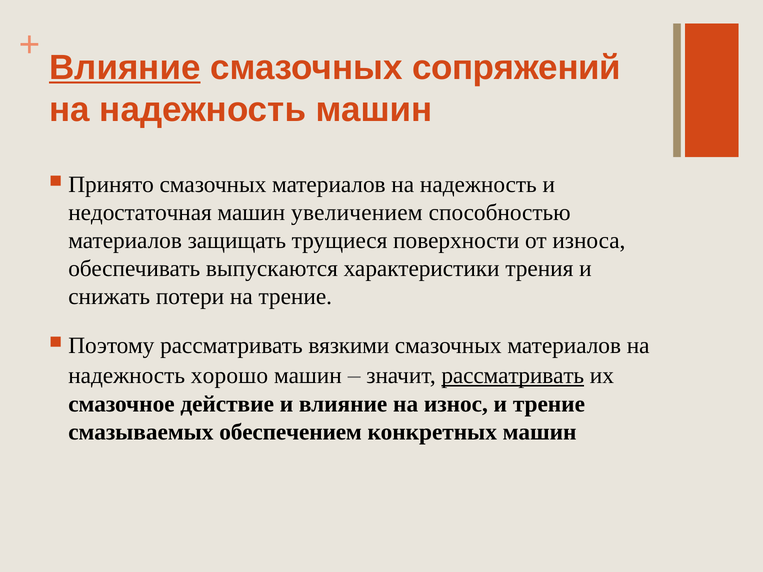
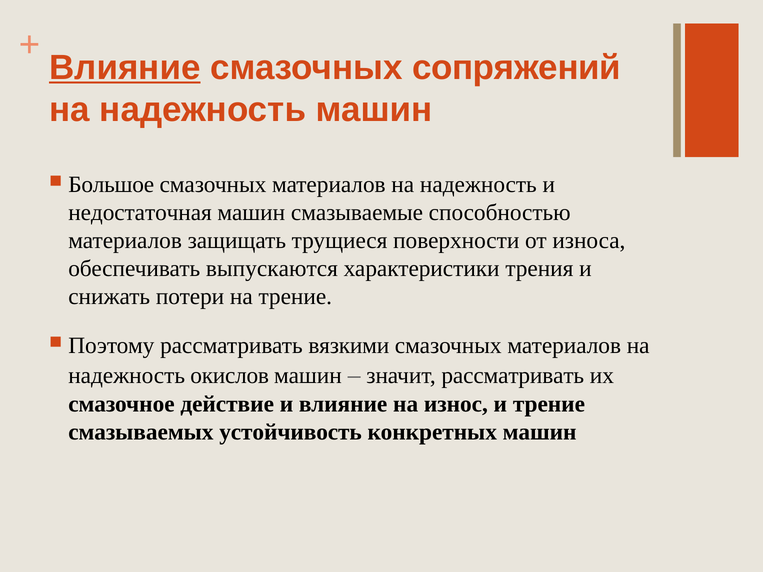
Принято: Принято -> Большое (111, 185)
увеличением: увеличением -> смазываемые (357, 213)
хорошо: хорошо -> окислов (230, 376)
рассматривать underline: present -> none (513, 376)
обеспечением: обеспечением -> устойчивость (291, 432)
